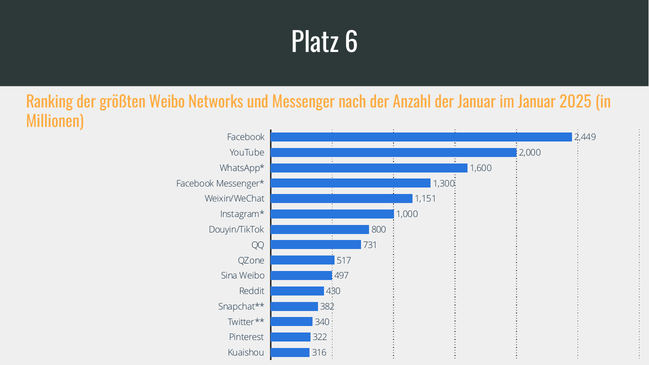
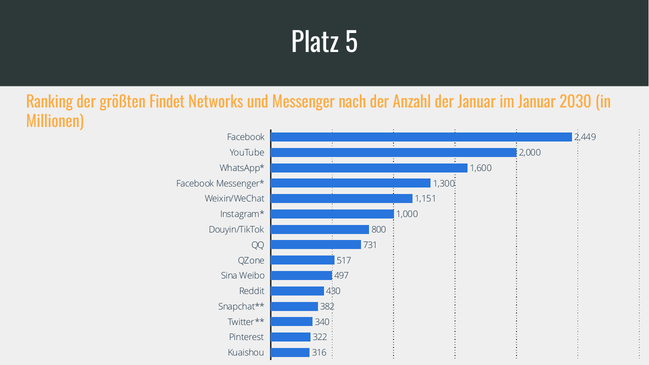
6: 6 -> 5 (352, 43)
größten Weibo: Weibo -> Findet (167, 103)
2025: 2025 -> 2030 (575, 103)
